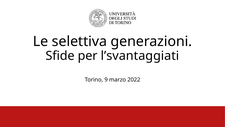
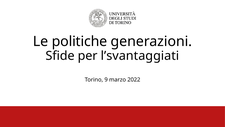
selettiva: selettiva -> politiche (79, 41)
